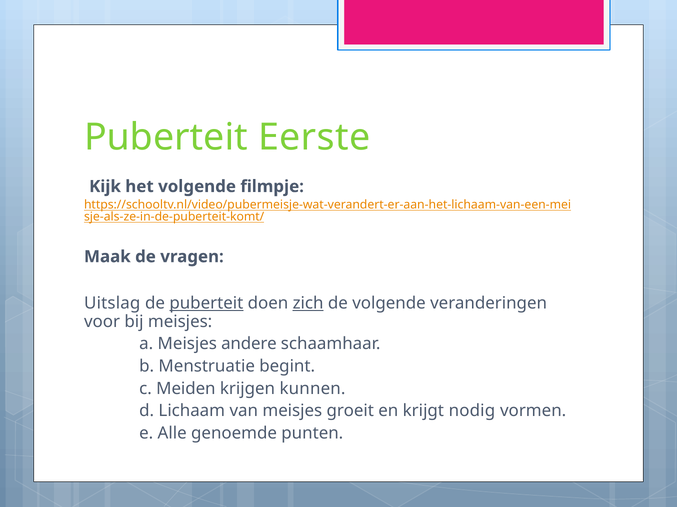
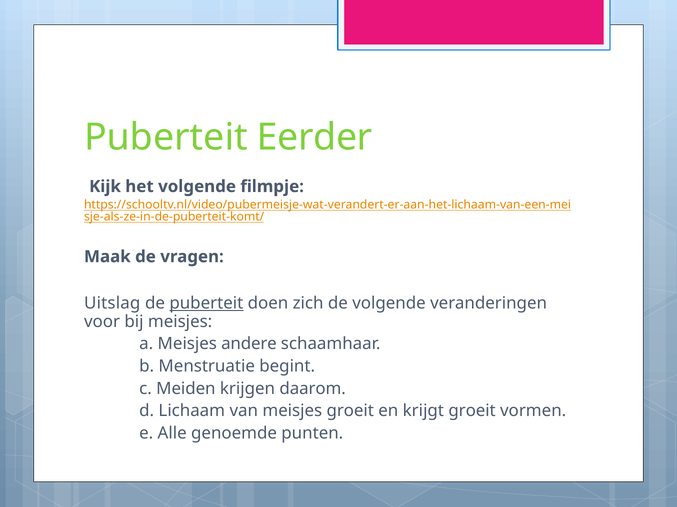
Eerste: Eerste -> Eerder (315, 137)
zich underline: present -> none (308, 304)
kunnen: kunnen -> daarom (313, 389)
krijgt nodig: nodig -> groeit (472, 411)
